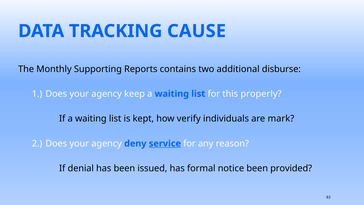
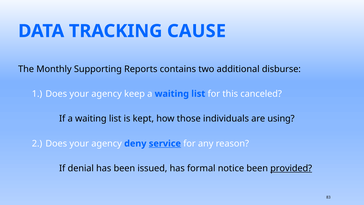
properly: properly -> canceled (261, 94)
verify: verify -> those (189, 119)
mark: mark -> using (281, 119)
provided underline: none -> present (291, 168)
